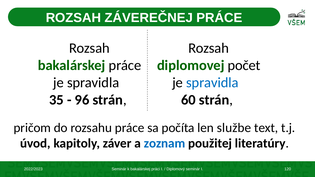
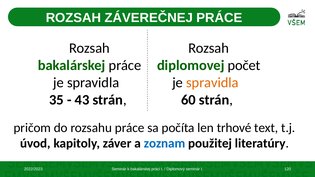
spravidla colour: blue -> orange (212, 83)
96: 96 -> 43 (82, 100)
službe: službe -> trhové (234, 128)
